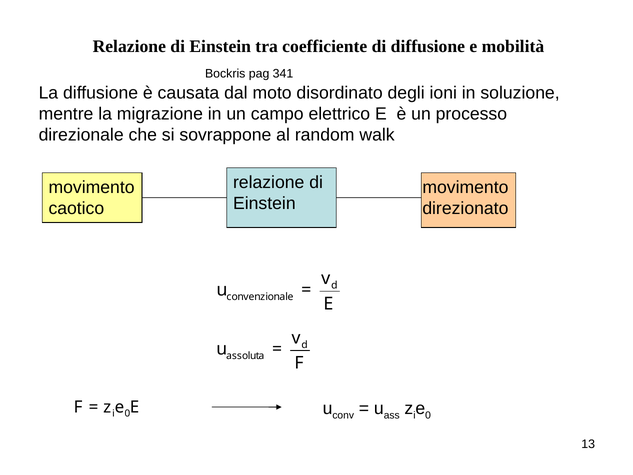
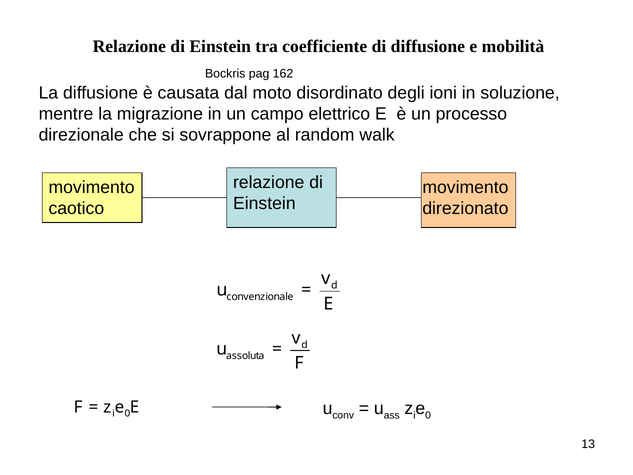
341: 341 -> 162 (283, 74)
